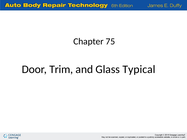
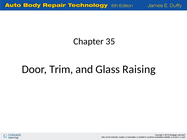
75: 75 -> 35 (110, 41)
Typical: Typical -> Raising (139, 69)
